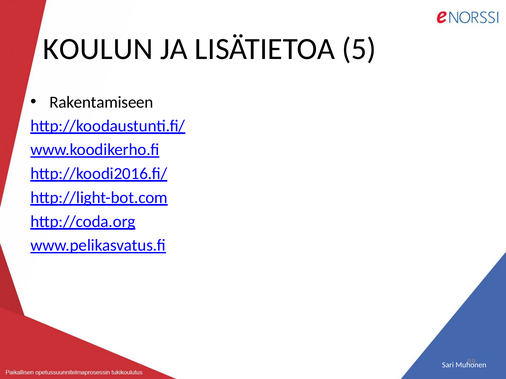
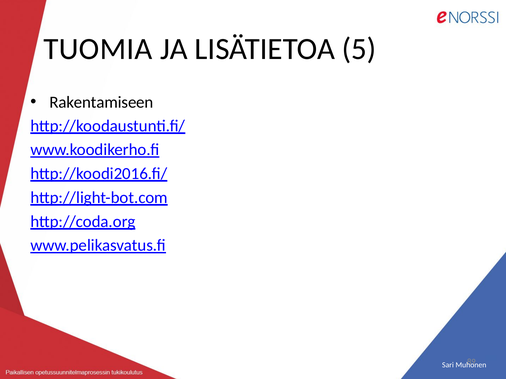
KOULUN: KOULUN -> TUOMIA (98, 49)
